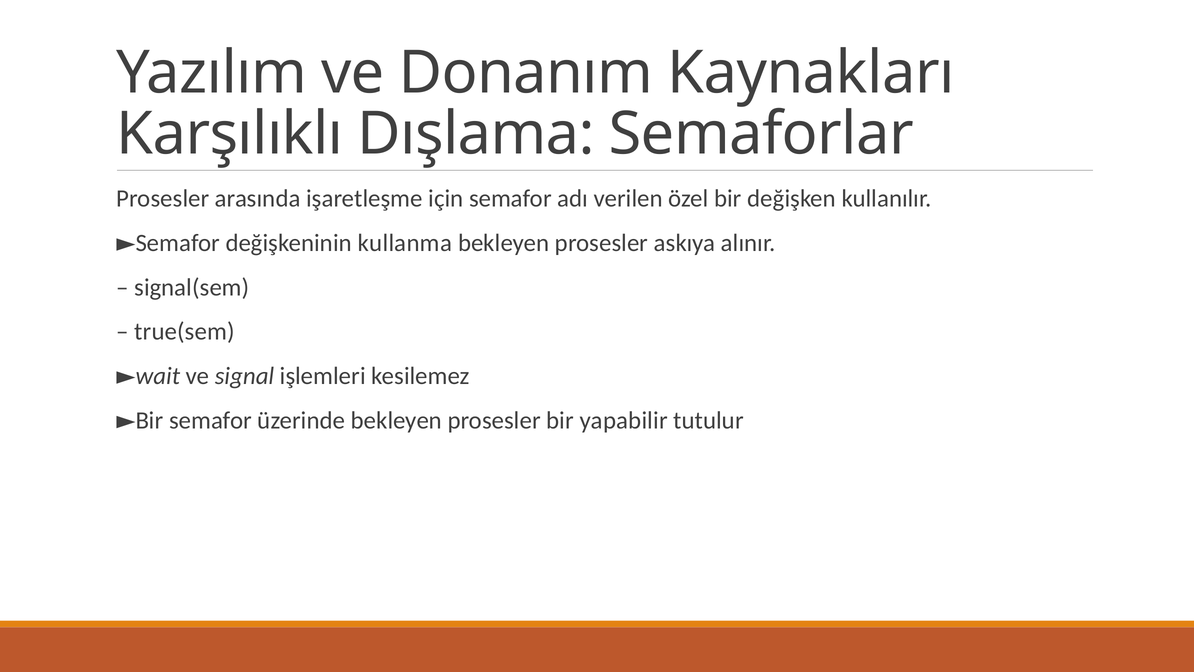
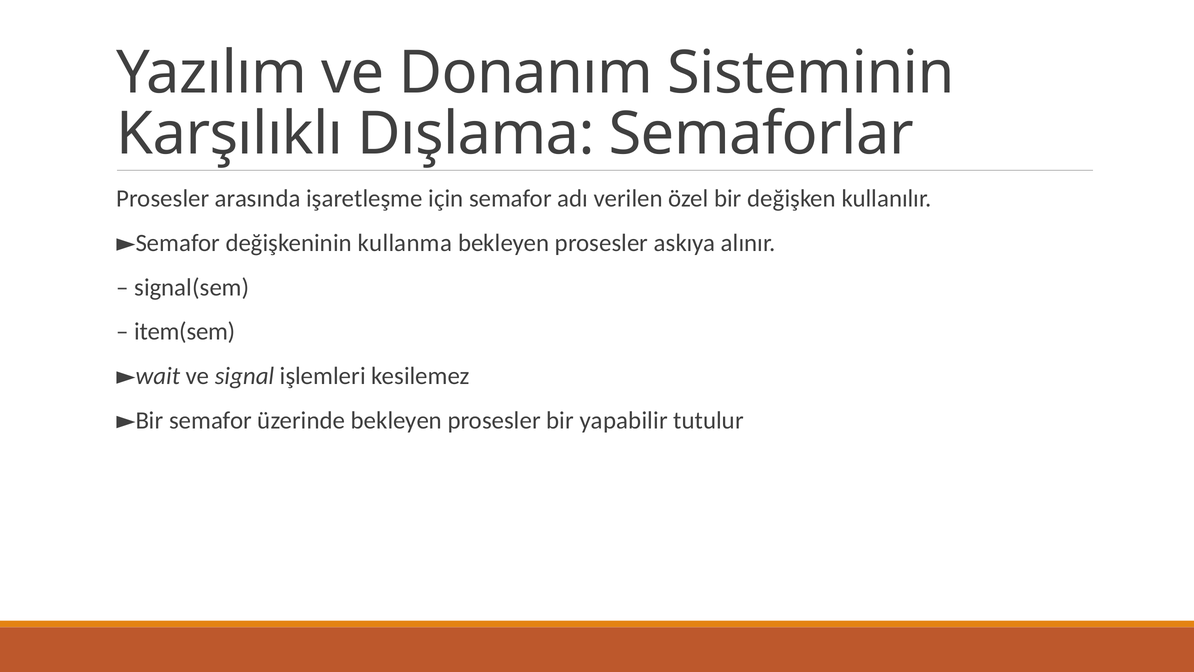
Kaynakları: Kaynakları -> Sisteminin (811, 73)
true(sem: true(sem -> item(sem (185, 332)
